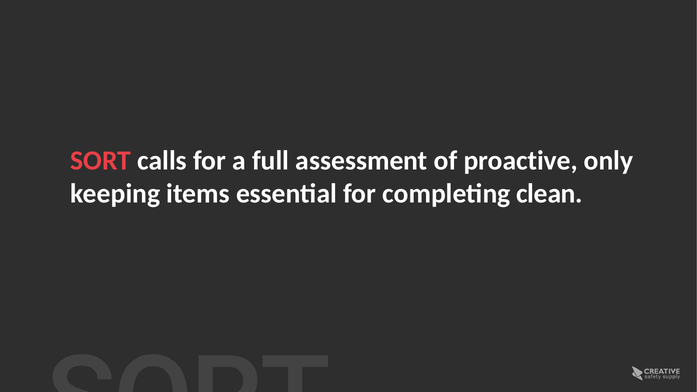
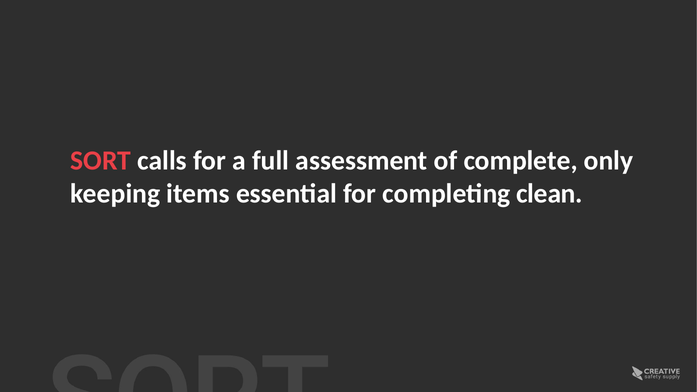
proactive: proactive -> complete (521, 160)
